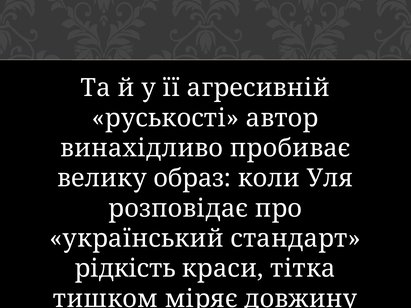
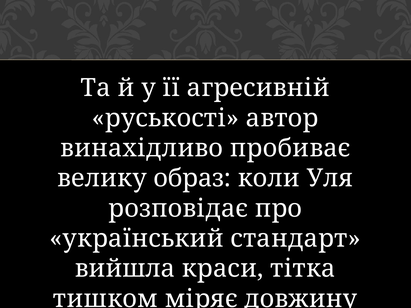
рідкість: рідкість -> вийшла (125, 269)
